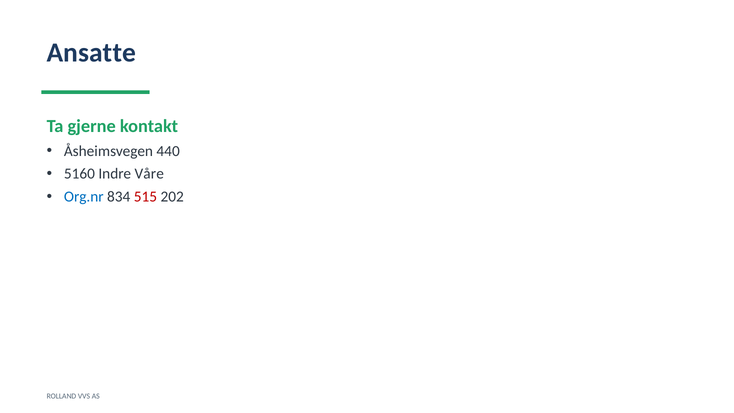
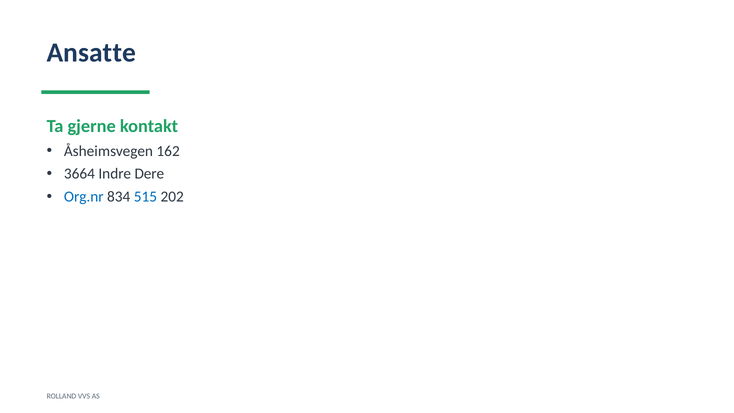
440: 440 -> 162 (168, 151)
5160: 5160 -> 3664 (79, 174)
Våre: Våre -> Dere (149, 174)
515 colour: red -> blue (145, 197)
